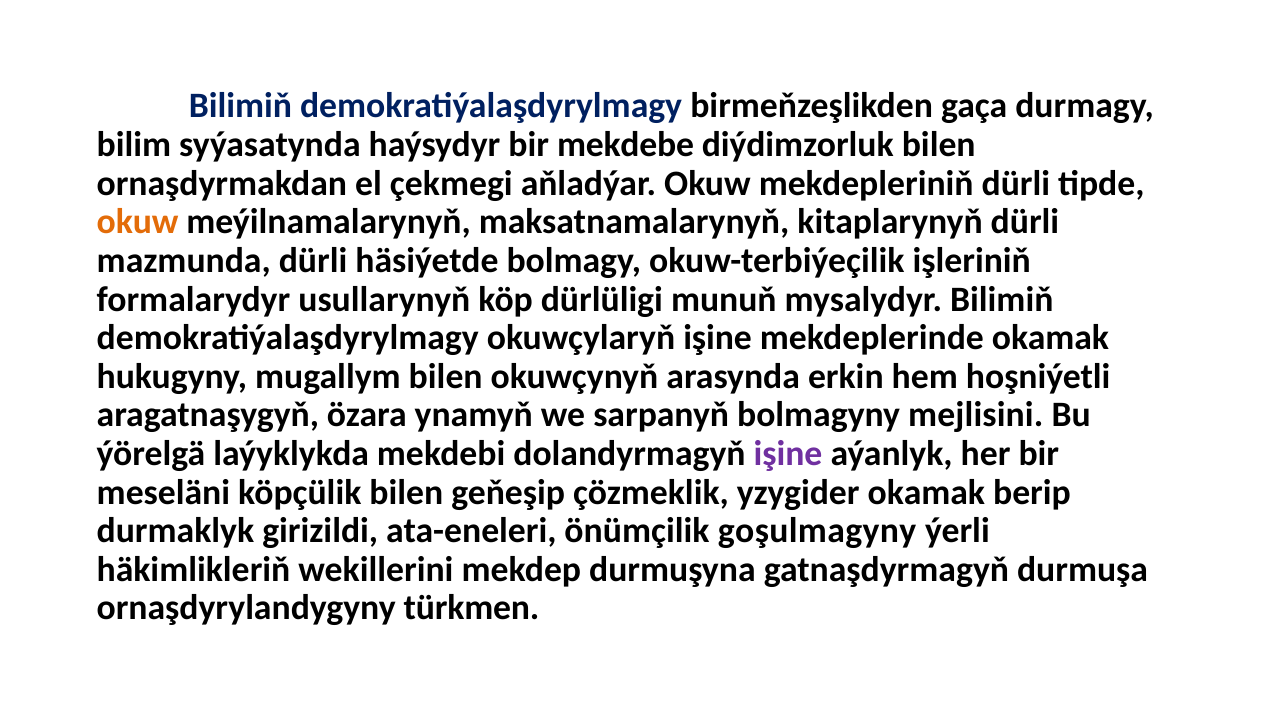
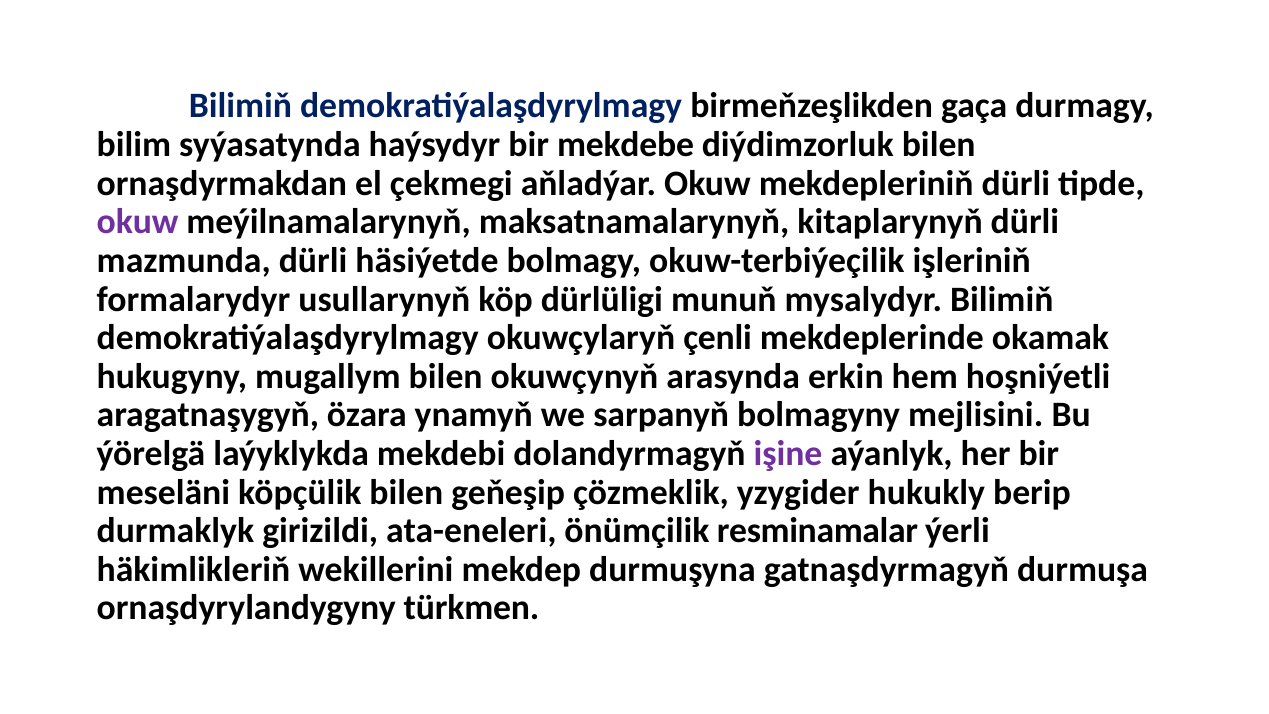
okuw colour: orange -> purple (138, 222)
okuwçylaryň işine: işine -> çenli (718, 338)
yzygider okamak: okamak -> hukukly (926, 492)
goşulmagyny: goşulmagyny -> resminamalar (817, 531)
